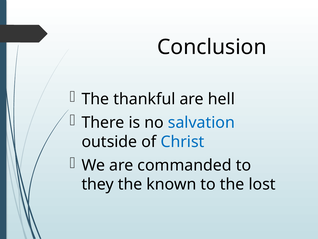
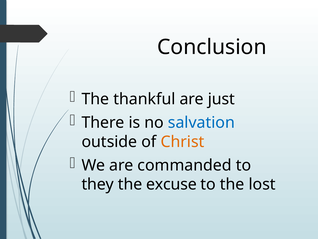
hell: hell -> just (221, 99)
Christ colour: blue -> orange (182, 141)
known: known -> excuse (171, 184)
